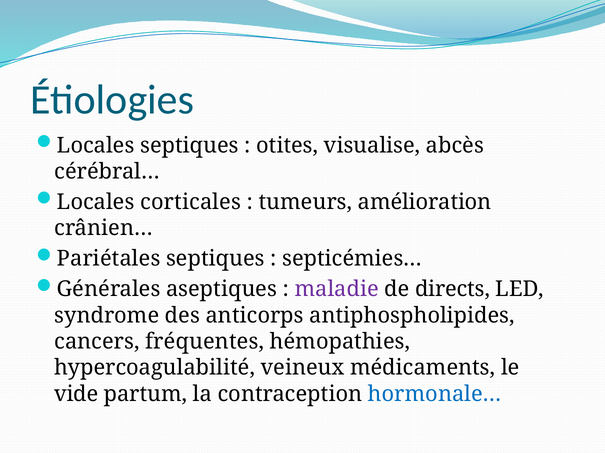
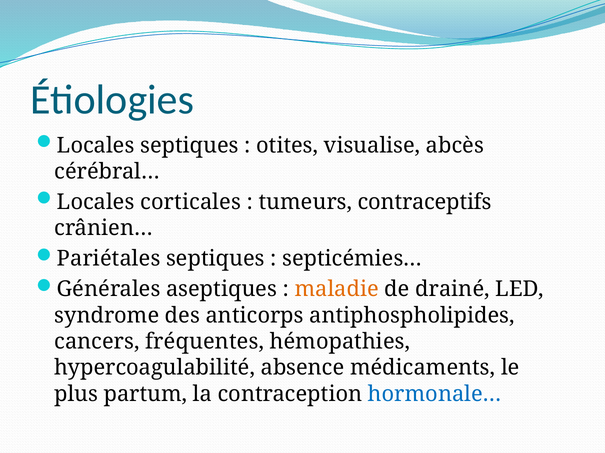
amélioration: amélioration -> contraceptifs (425, 202)
maladie colour: purple -> orange (337, 290)
directs: directs -> drainé (452, 290)
veineux: veineux -> absence (303, 368)
vide: vide -> plus (76, 395)
